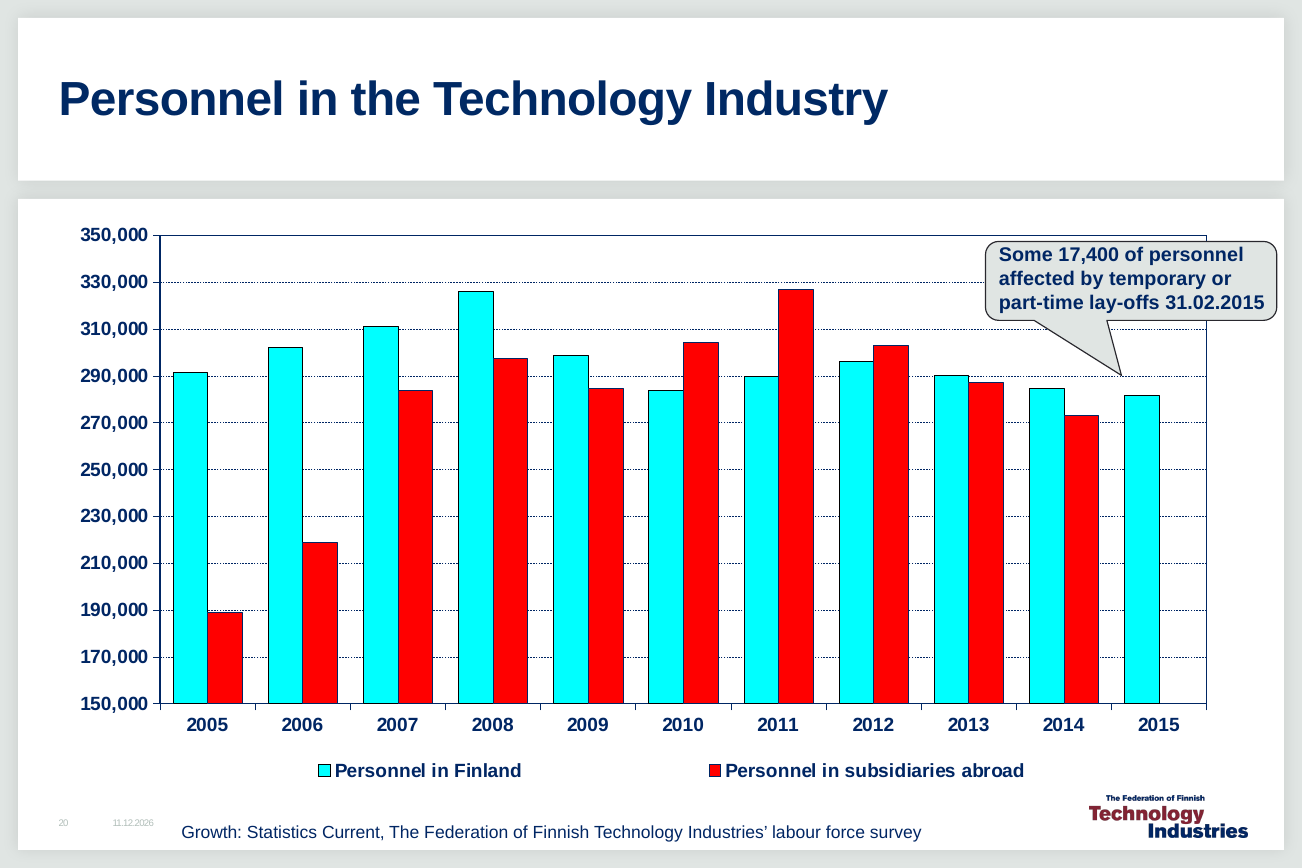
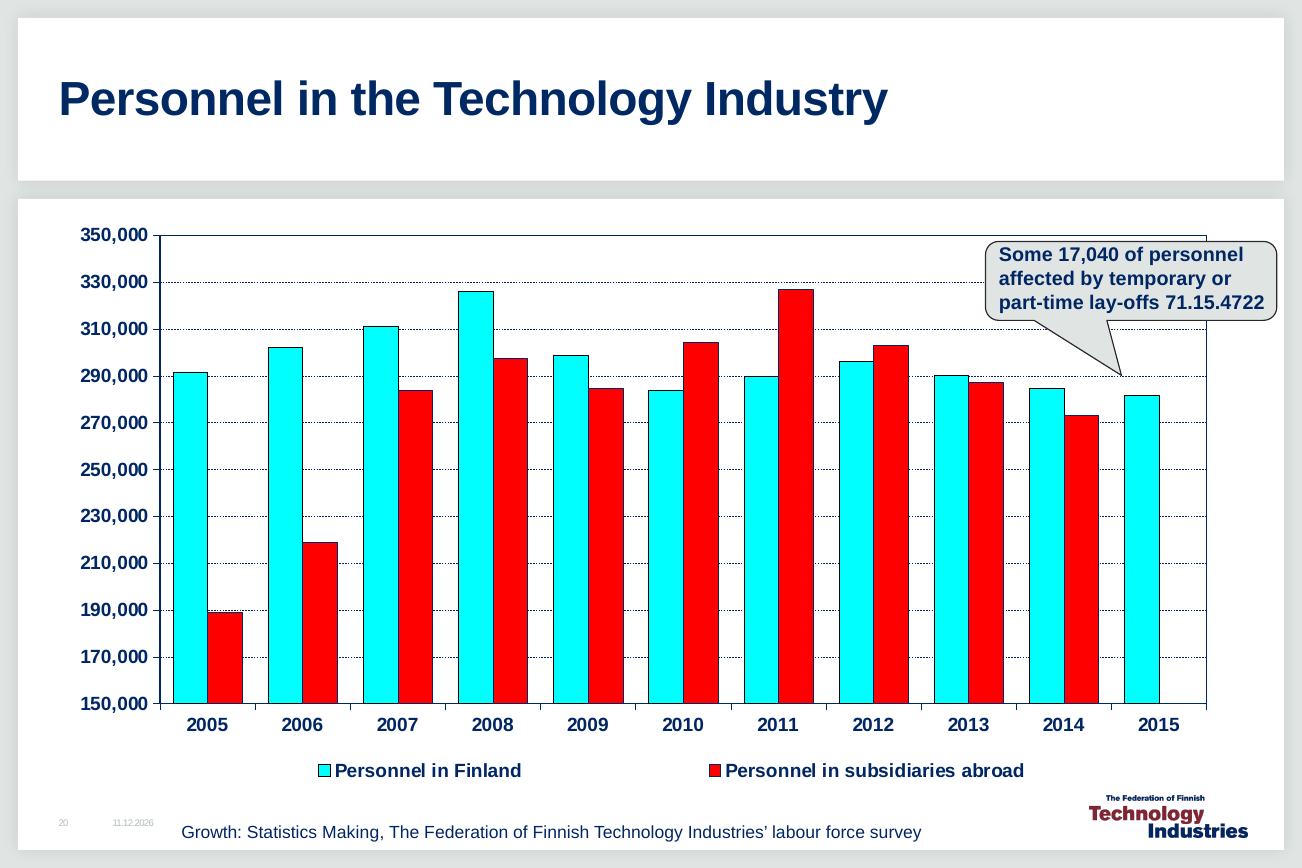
17,400: 17,400 -> 17,040 (1089, 255)
31.02.2015: 31.02.2015 -> 71.15.4722 (1215, 303)
Current: Current -> Making (353, 833)
